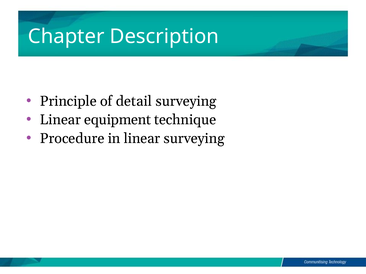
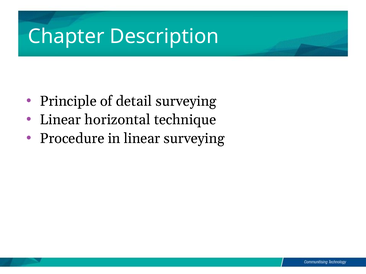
equipment: equipment -> horizontal (117, 120)
